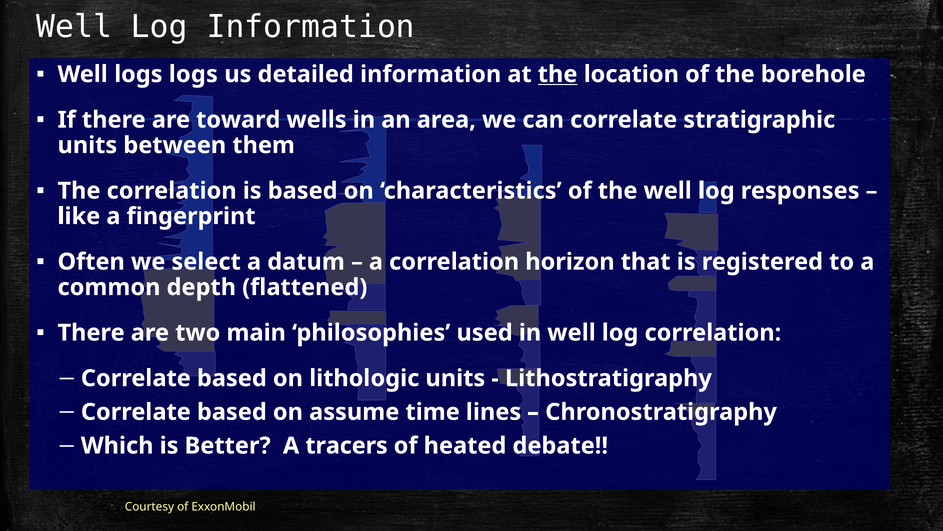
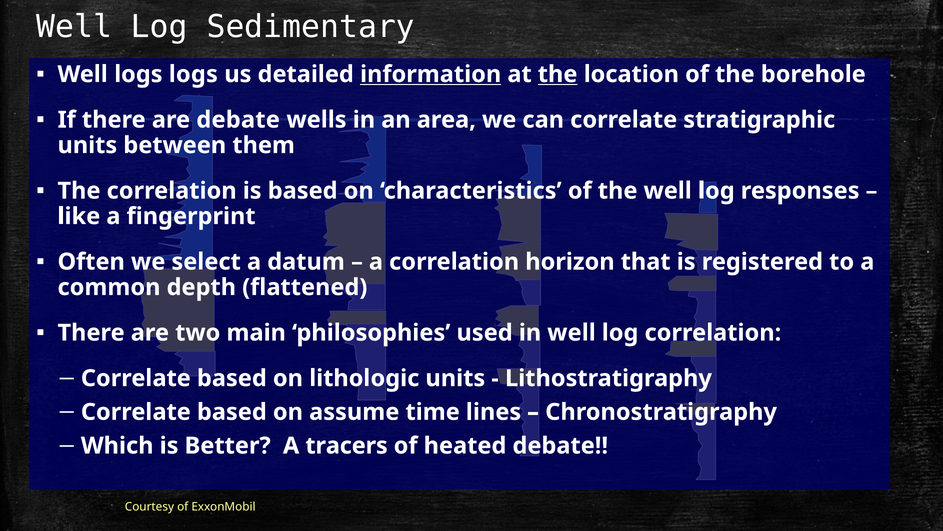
Log Information: Information -> Sedimentary (311, 27)
information underline: none -> present (431, 74)
are toward: toward -> debate (238, 120)
